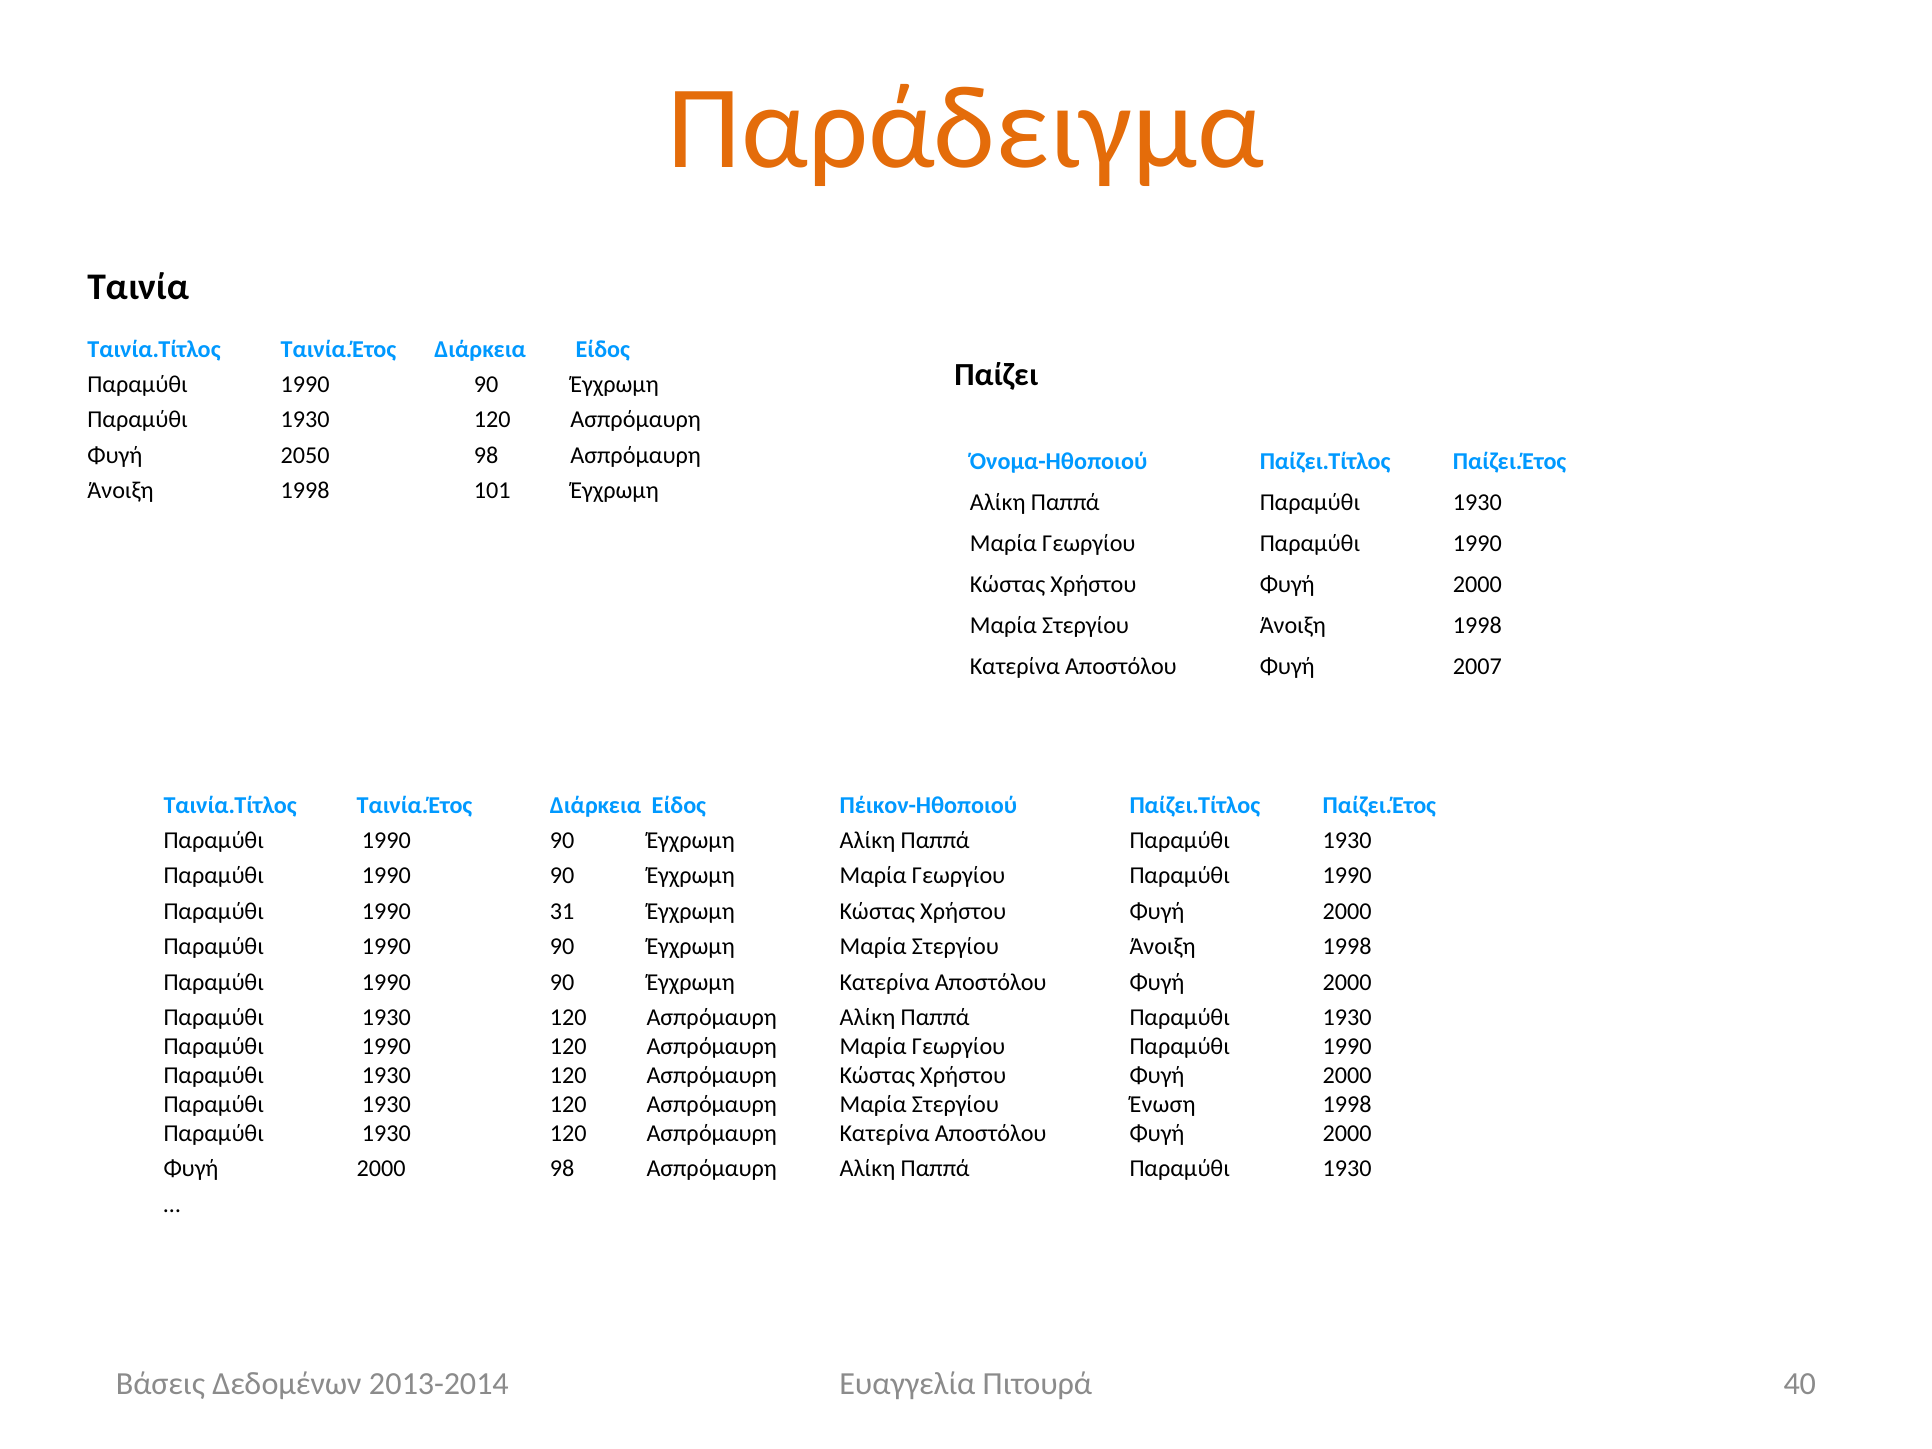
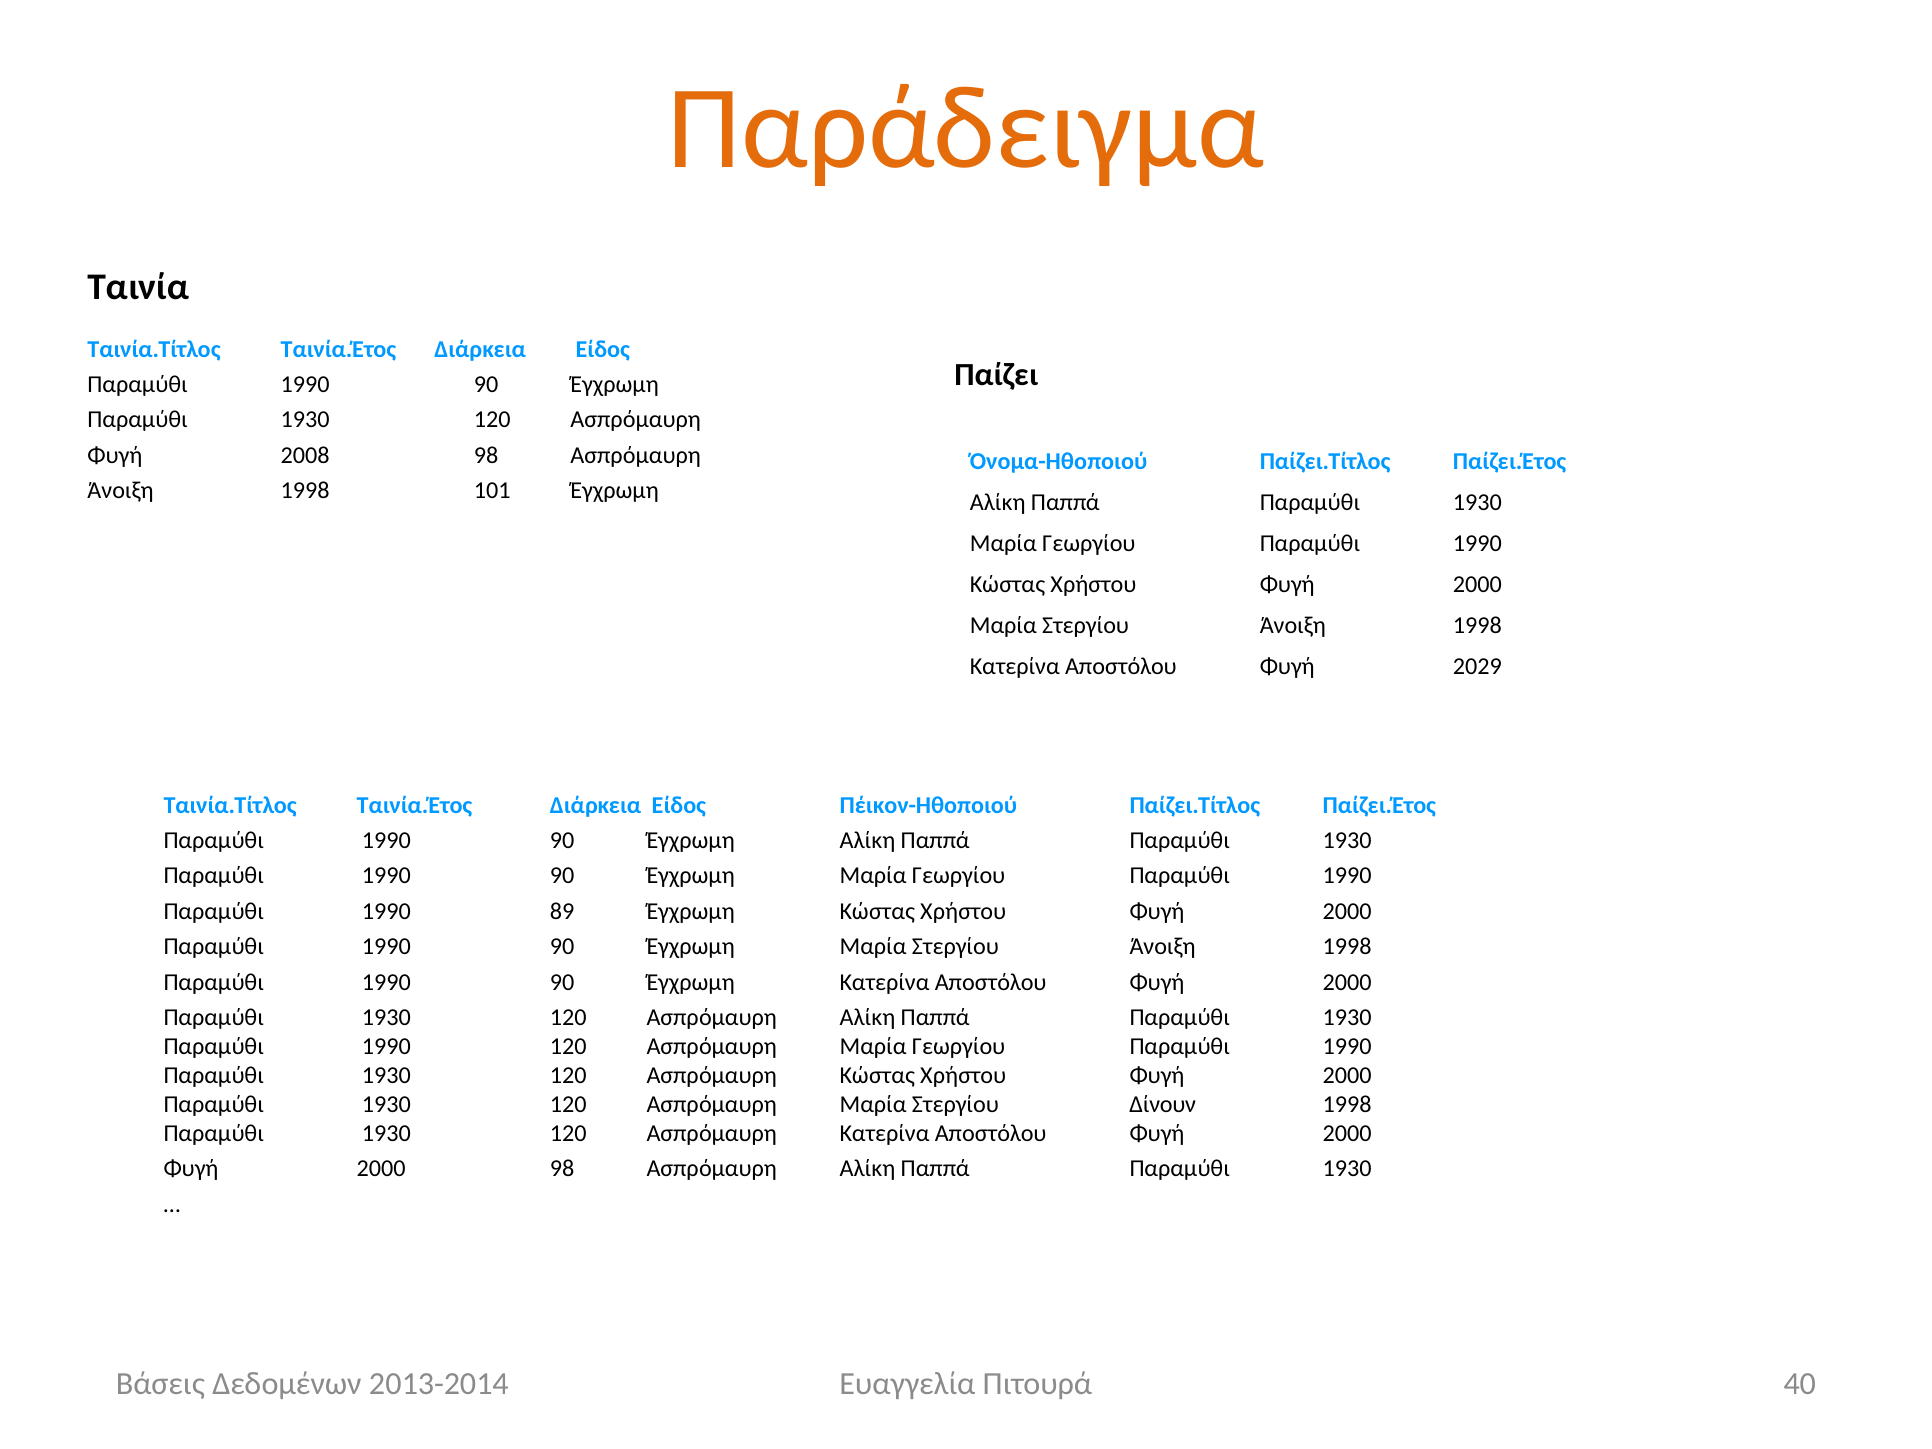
2050: 2050 -> 2008 (305, 455)
2007: 2007 -> 2029 (1477, 667)
31: 31 -> 89 (562, 911)
Ένωση: Ένωση -> Δίνουν (1163, 1104)
